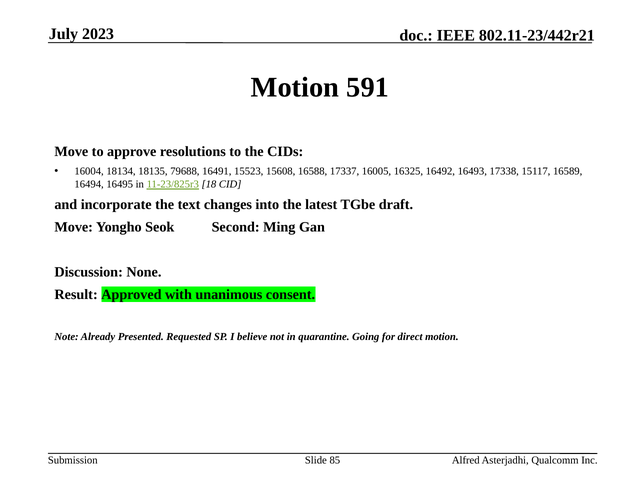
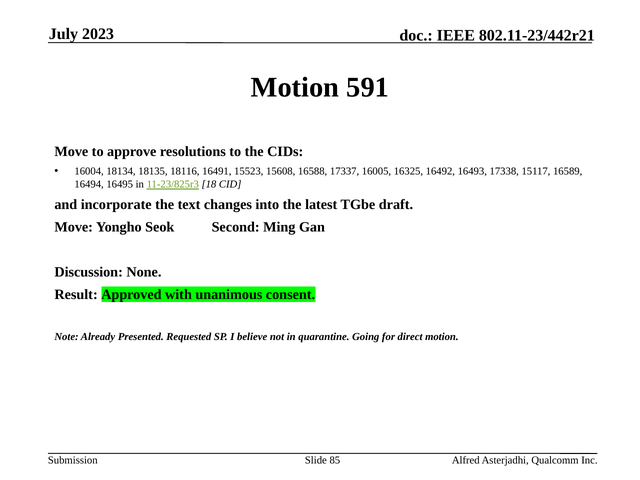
79688: 79688 -> 18116 (185, 171)
